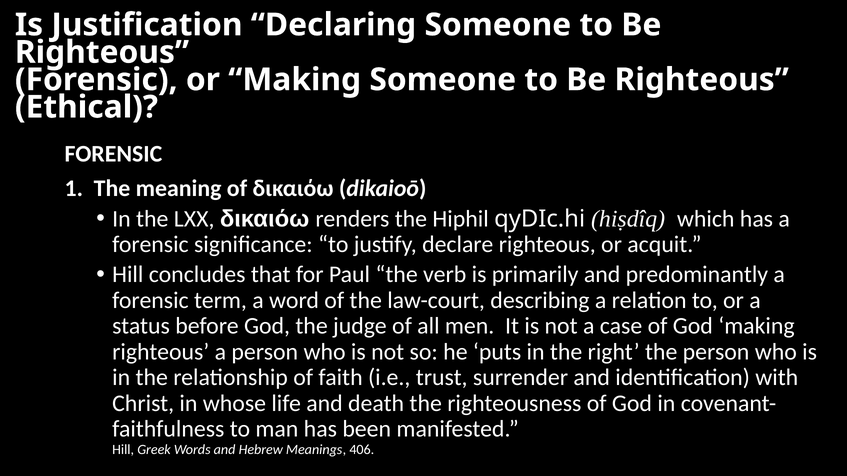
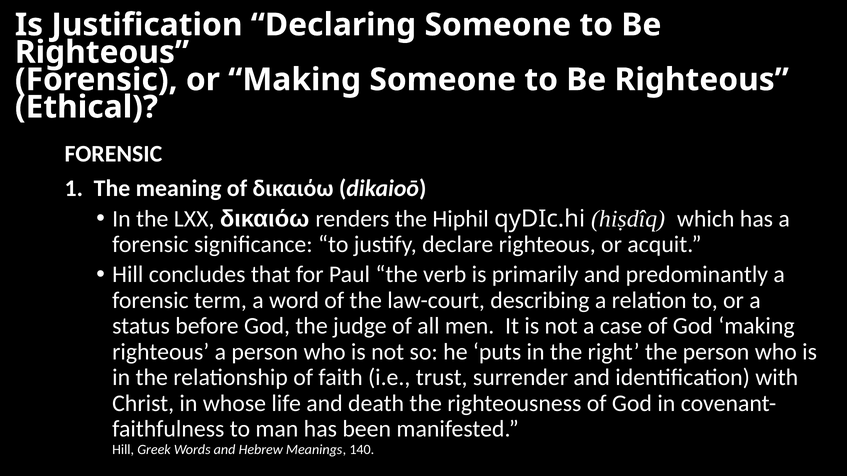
406: 406 -> 140 (362, 450)
